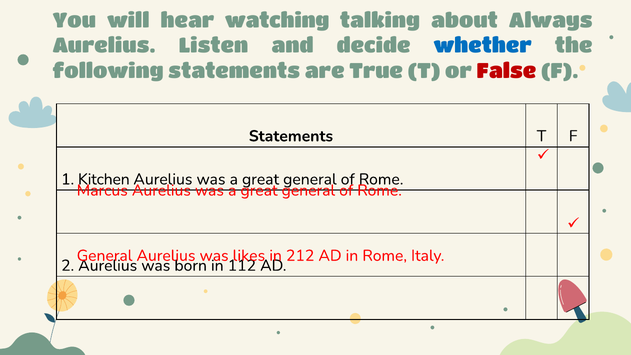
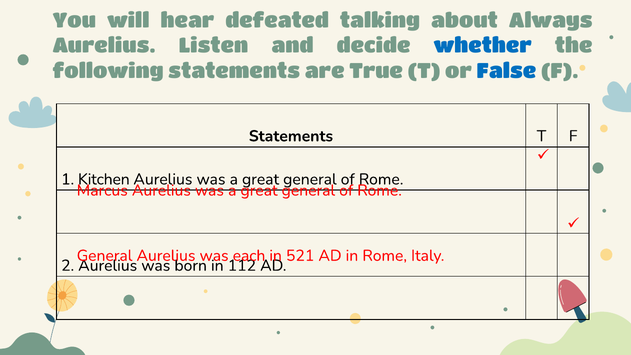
watching: watching -> defeated (277, 21)
False colour: red -> blue (506, 71)
likes: likes -> each (249, 256)
212: 212 -> 521 (300, 256)
